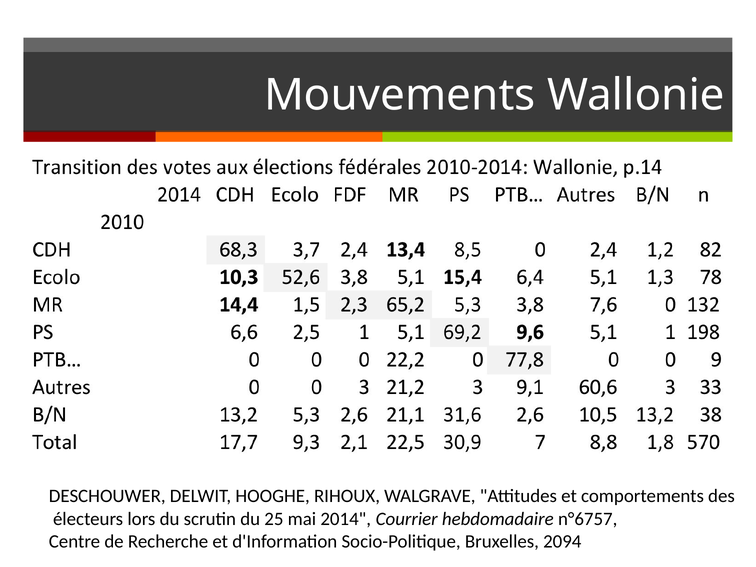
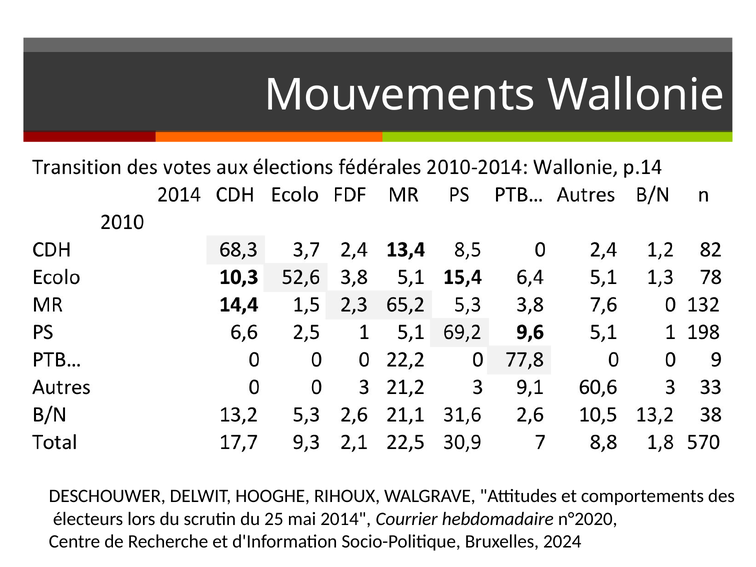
n°6757: n°6757 -> n°2020 (588, 519)
2094: 2094 -> 2024 (562, 542)
